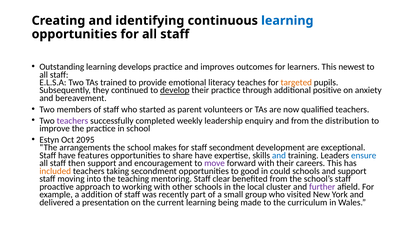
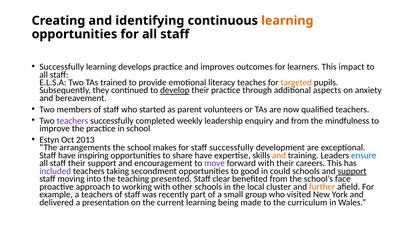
learning colour: blue -> orange (287, 21)
Outstanding: Outstanding -> Successfully (62, 67)
newest: newest -> impact (352, 67)
positive: positive -> aspects (327, 90)
distribution: distribution -> mindfulness (347, 121)
2095: 2095 -> 2013 (85, 140)
staff secondment: secondment -> successfully (231, 148)
features: features -> inspiring (93, 156)
and colour: blue -> orange (279, 156)
staff then: then -> their (77, 164)
included colour: orange -> purple (55, 171)
support underline: none -> present (352, 171)
mentoring: mentoring -> presented (171, 179)
school’s staff: staff -> face (343, 179)
further colour: purple -> orange (322, 187)
a addition: addition -> teachers (97, 195)
